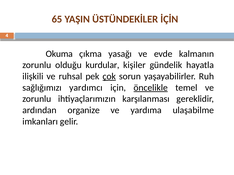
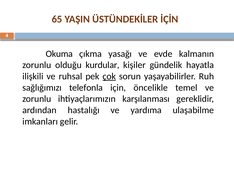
yardımcı: yardımcı -> telefonla (86, 88)
öncelikle underline: present -> none (151, 88)
organize: organize -> hastalığı (84, 110)
